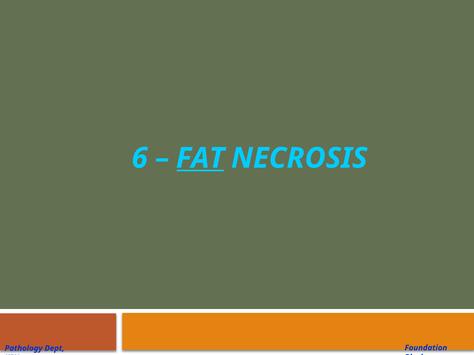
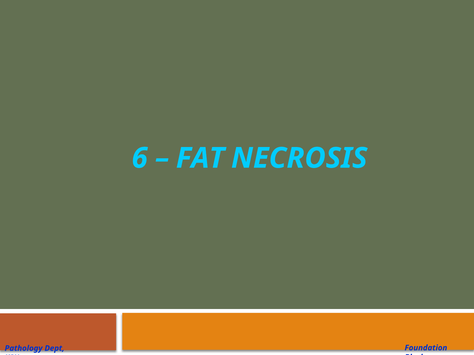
FAT underline: present -> none (200, 158)
